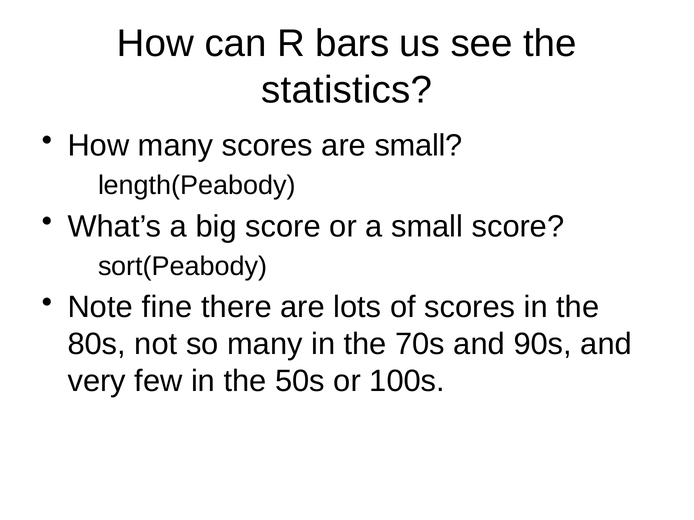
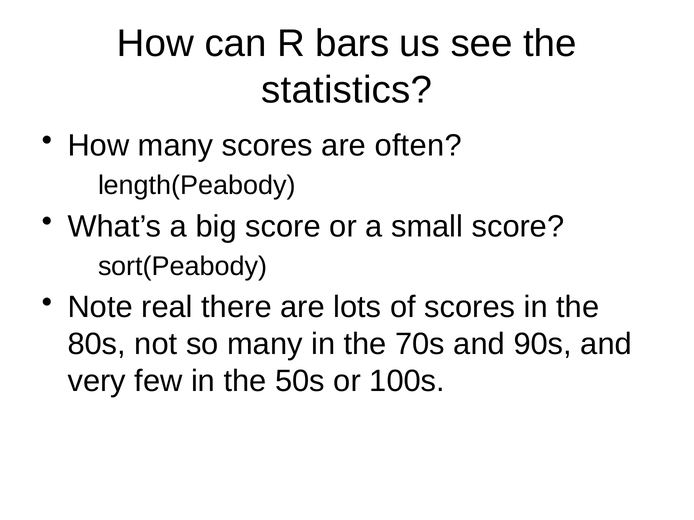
are small: small -> often (418, 146)
fine: fine -> real (167, 308)
